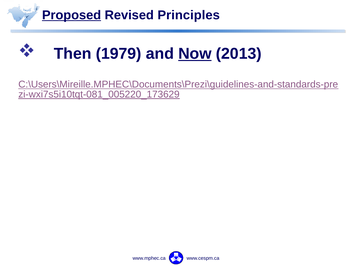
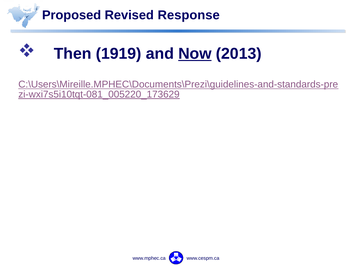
Proposed underline: present -> none (72, 15)
Principles: Principles -> Response (189, 15)
1979: 1979 -> 1919 (119, 54)
